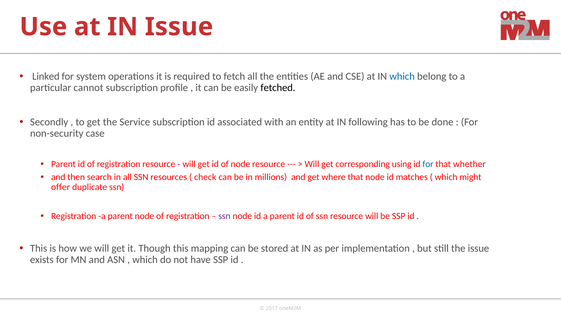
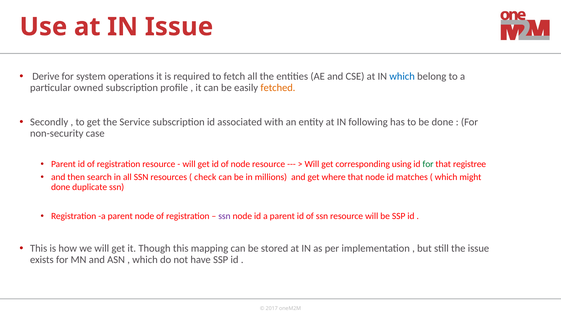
Linked: Linked -> Derive (46, 76)
cannot: cannot -> owned (88, 88)
fetched colour: black -> orange (278, 88)
for colour: blue -> green (428, 164)
whether: whether -> registree (470, 164)
offer: offer -> done (61, 187)
